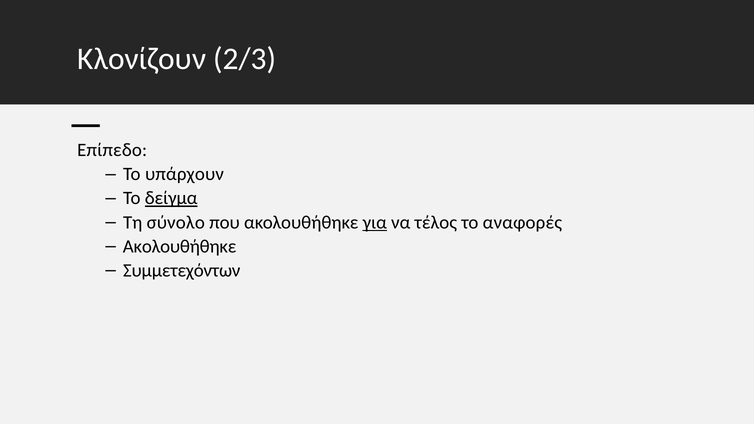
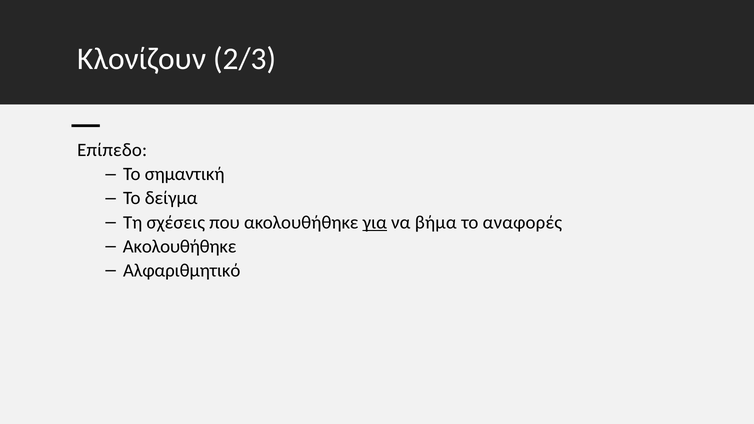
υπάρχουν: υπάρχουν -> σημαντική (185, 174)
δείγμα underline: present -> none (171, 198)
σύνολο: σύνολο -> σχέσεις (176, 222)
τέλος: τέλος -> βήμα (436, 222)
Συμμετεχόντων: Συμμετεχόντων -> Αλφαριθμητικό (182, 271)
